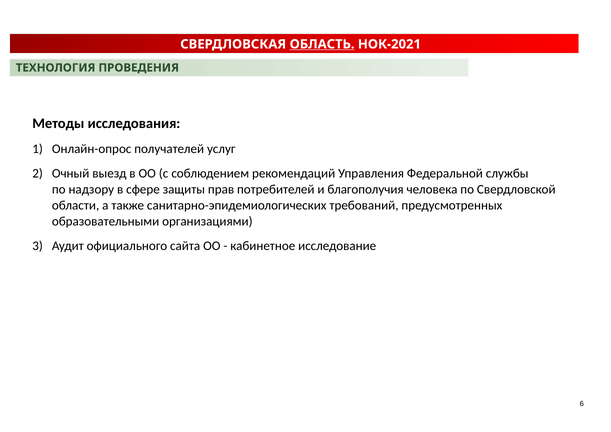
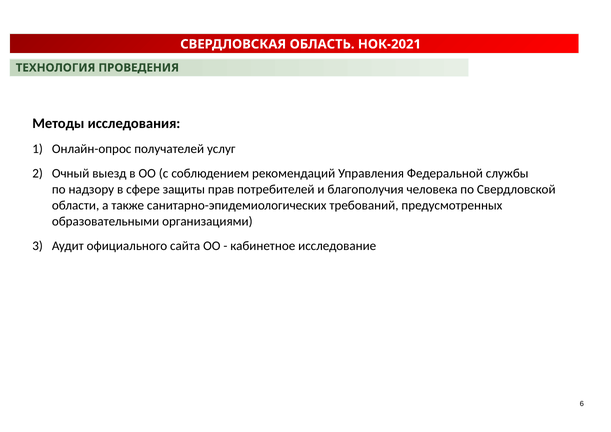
ОБЛАСТЬ underline: present -> none (322, 44)
